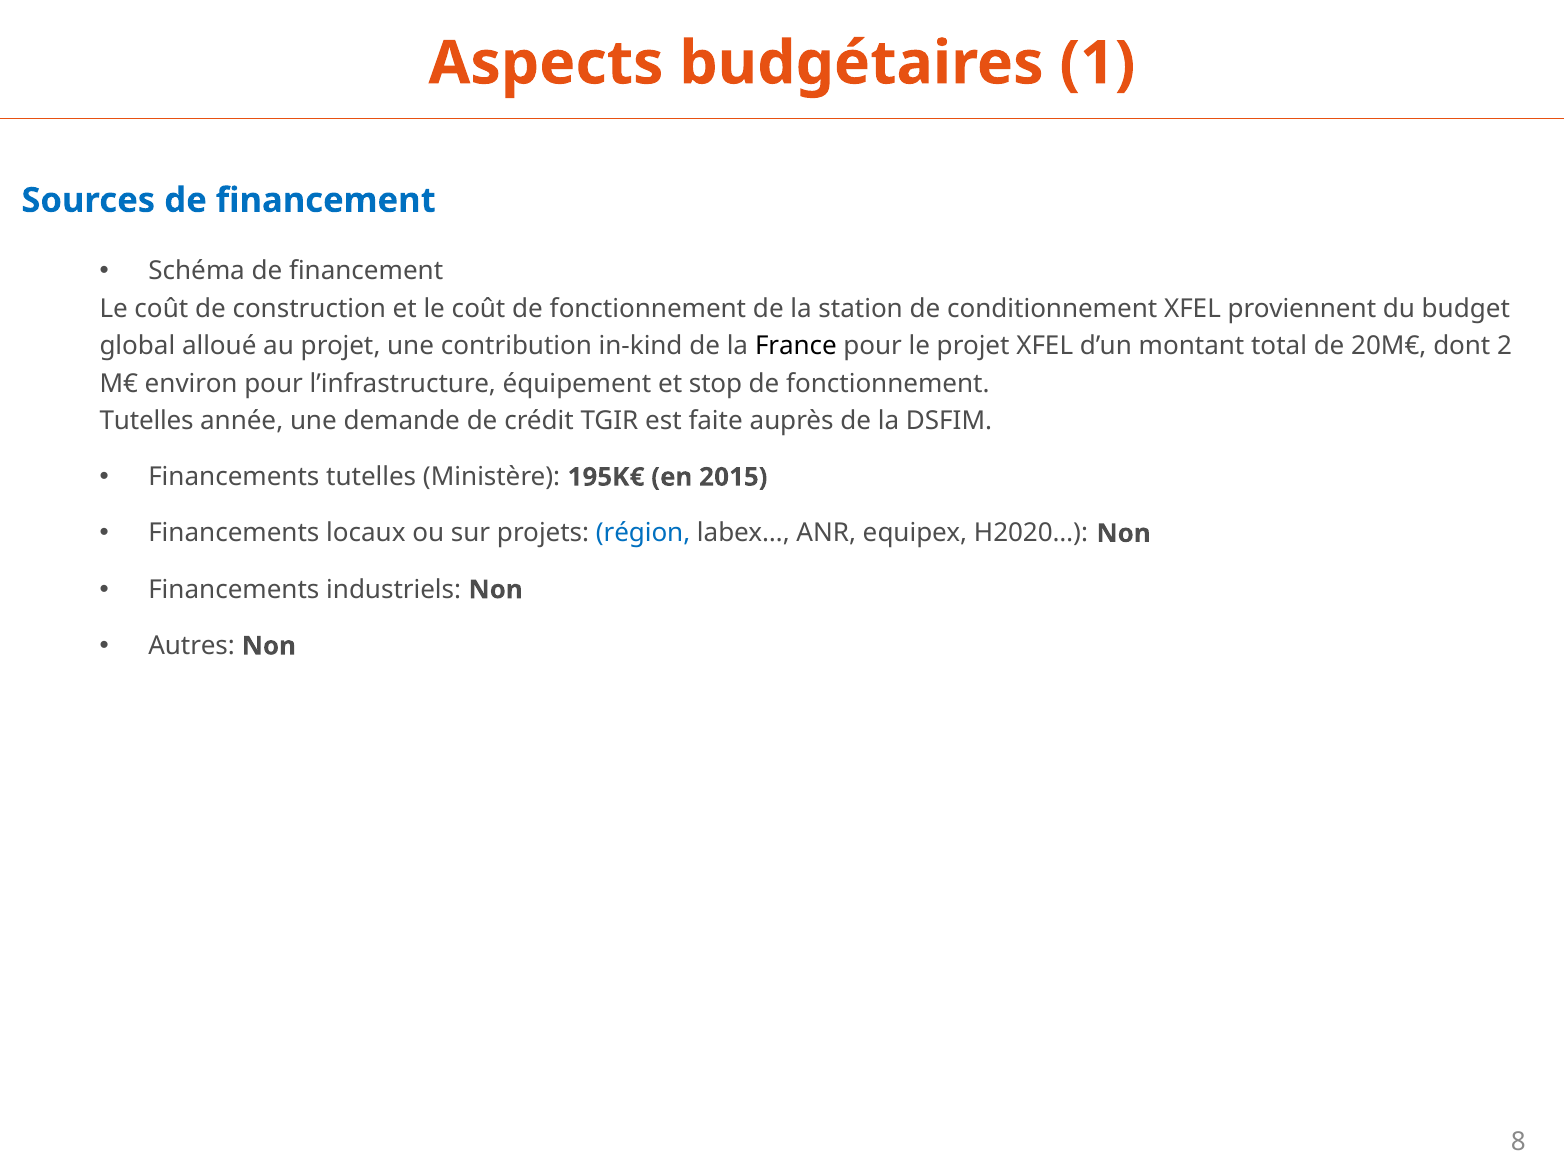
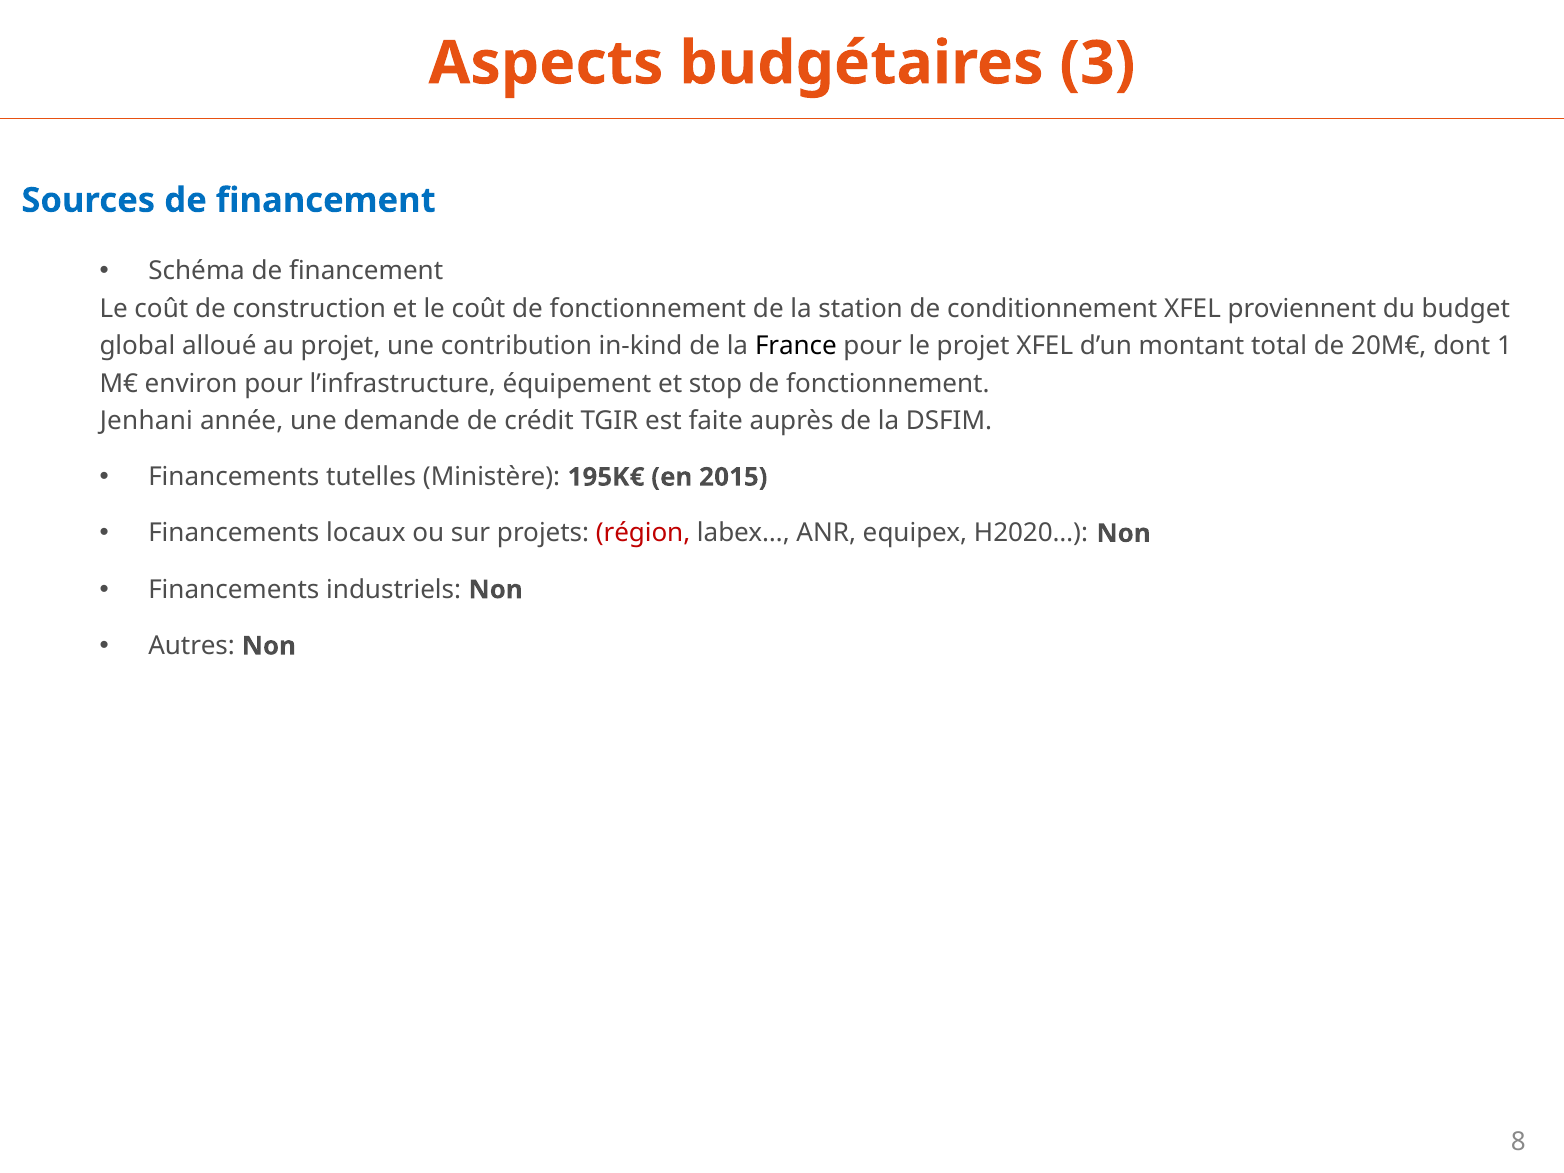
1: 1 -> 3 (1097, 63)
2: 2 -> 1 (1504, 346)
Tutelles: Tutelles -> Jenhani (146, 421)
région colour: blue -> red (643, 533)
